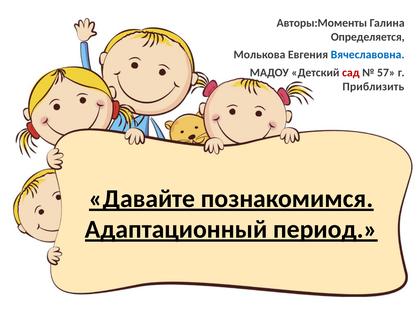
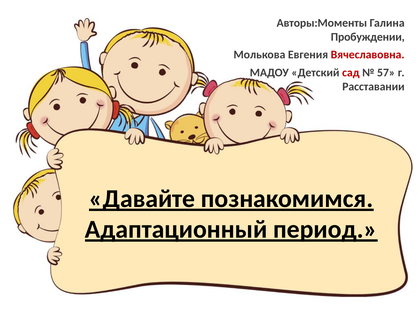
Определяется: Определяется -> Пробуждении (368, 37)
Вячеславовна colour: blue -> red (368, 55)
Приблизить: Приблизить -> Расставании (373, 87)
